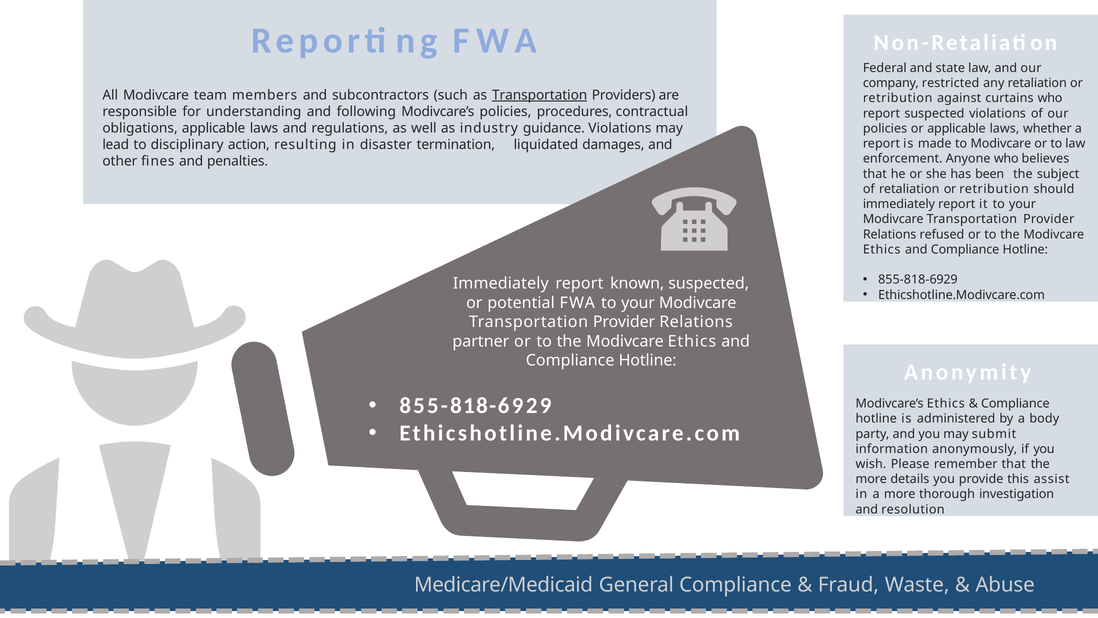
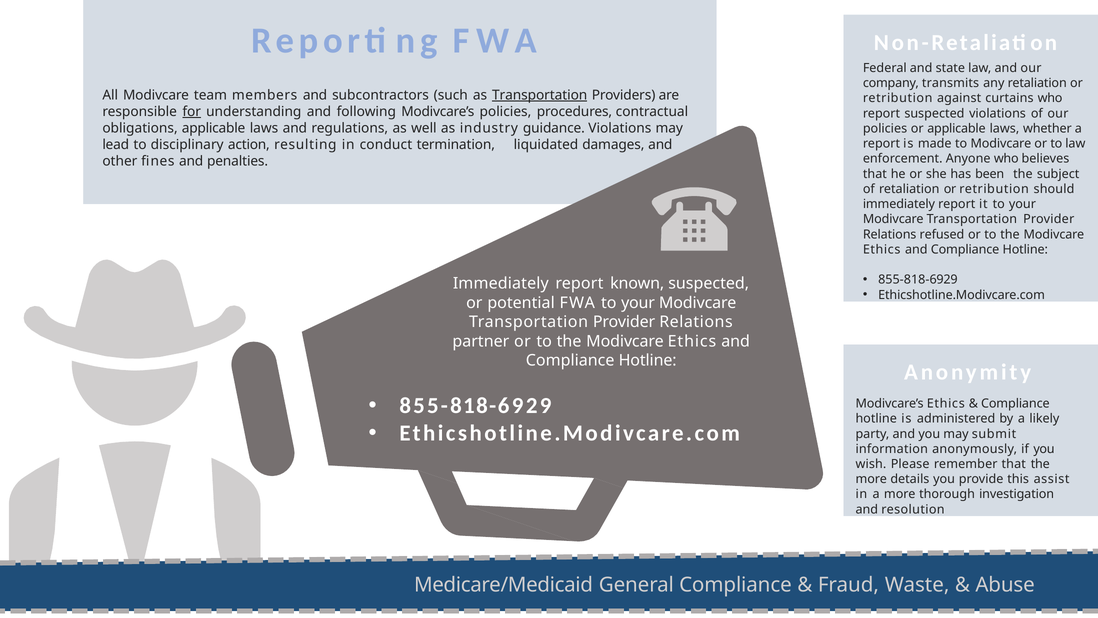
restricted: restricted -> transmits (951, 83)
for underline: none -> present (192, 112)
disaster: disaster -> conduct (386, 144)
body: body -> likely (1044, 418)
